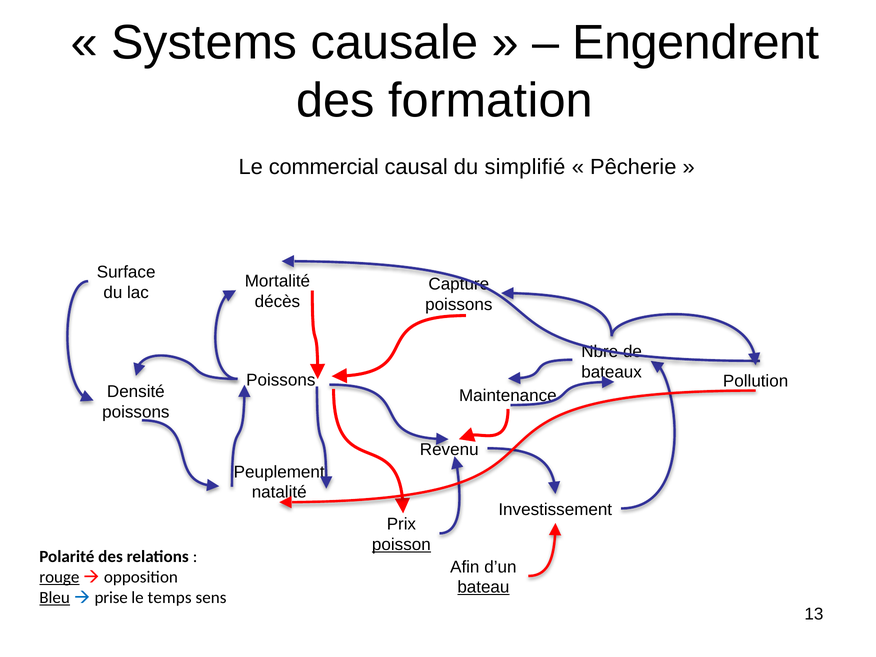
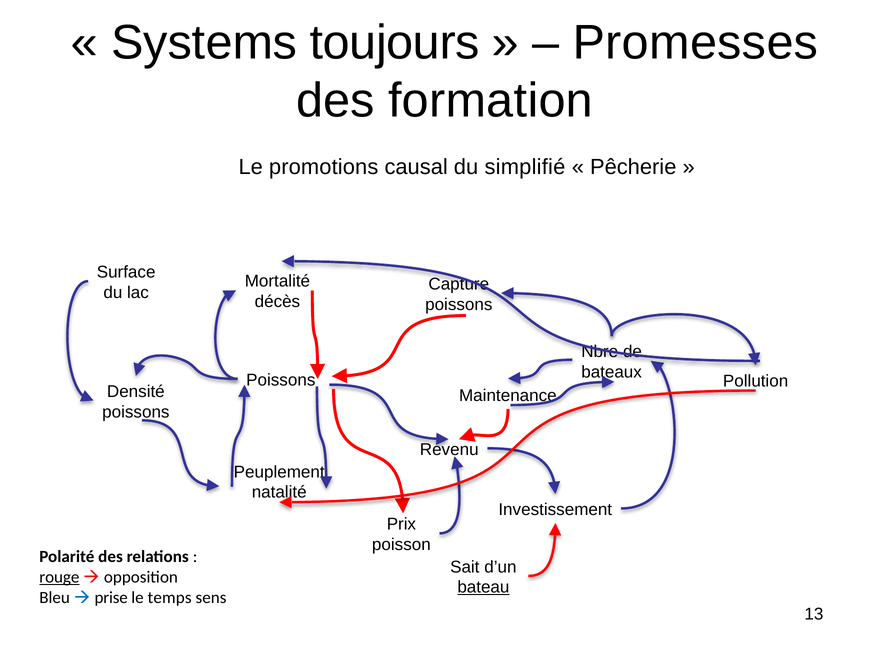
causale: causale -> toujours (395, 43)
Engendrent: Engendrent -> Promesses (695, 43)
commercial: commercial -> promotions (324, 167)
poisson underline: present -> none (401, 545)
Afin: Afin -> Sait (465, 567)
Bleu underline: present -> none (55, 598)
